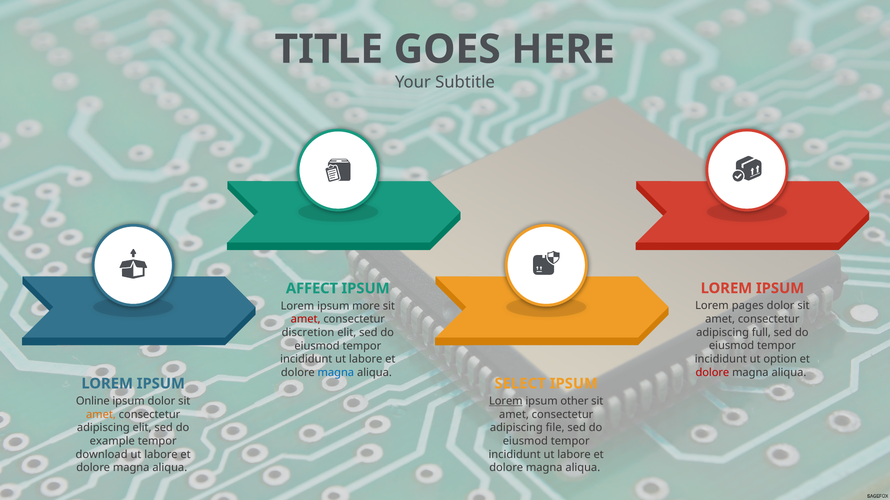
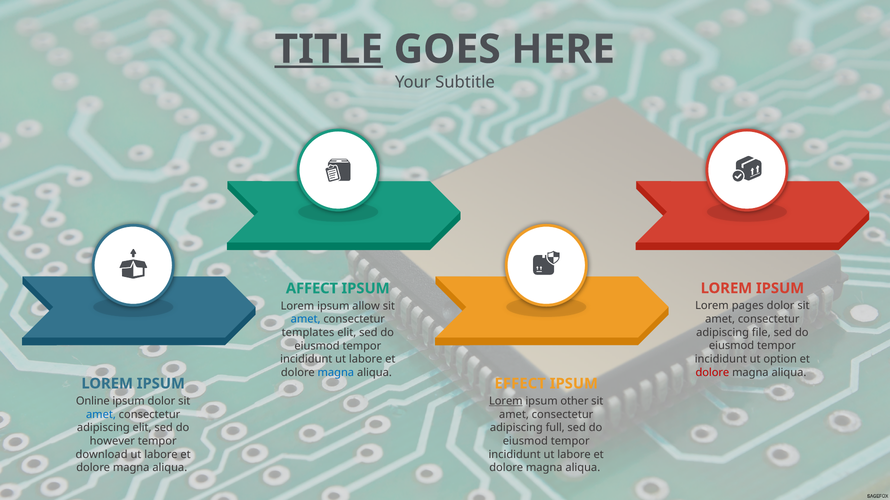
TITLE underline: none -> present (329, 49)
more: more -> allow (366, 306)
amet colour: red -> blue (306, 320)
full: full -> file (761, 333)
discretion: discretion -> templates (308, 333)
SELECT: SELECT -> EFFECT (520, 384)
amet colour: orange -> blue (101, 415)
file: file -> full (555, 428)
example: example -> however (112, 442)
